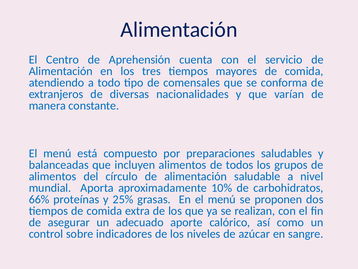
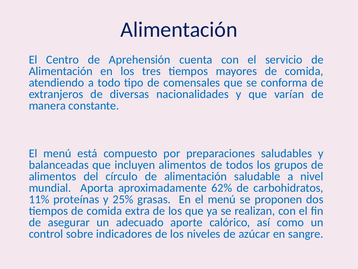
10%: 10% -> 62% (222, 188)
66%: 66% -> 11% (39, 199)
